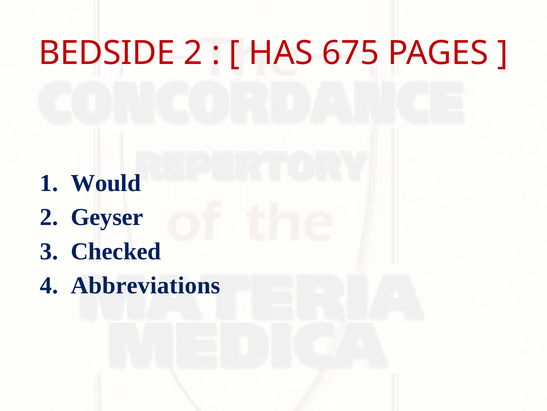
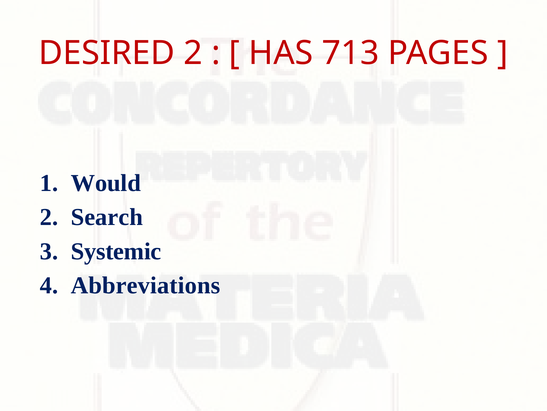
BEDSIDE: BEDSIDE -> DESIRED (107, 53)
675: 675 -> 713 (350, 53)
Geyser: Geyser -> Search (107, 217)
Checked: Checked -> Systemic (116, 251)
